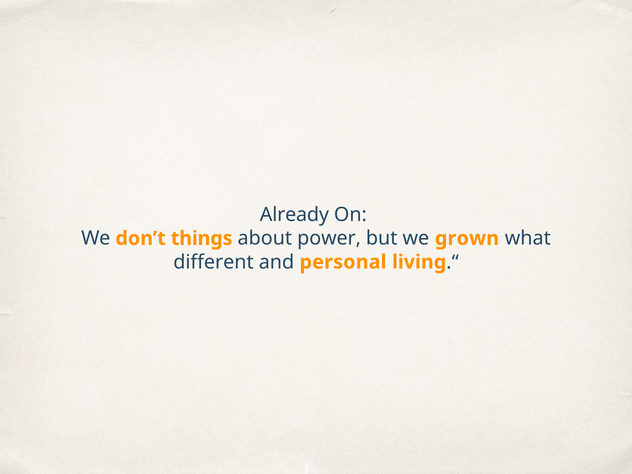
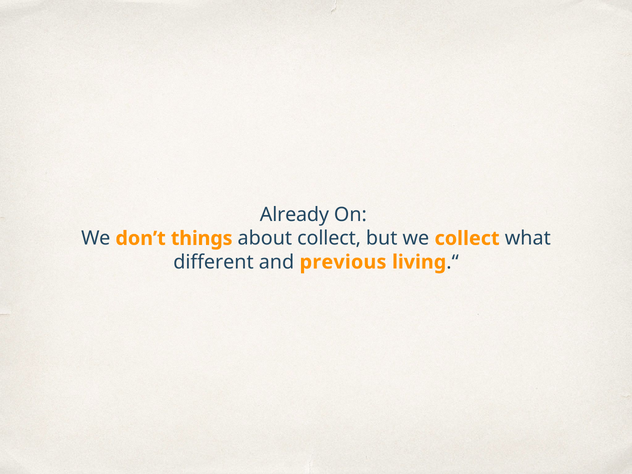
about power: power -> collect (329, 238)
we grown: grown -> collect (467, 238)
personal: personal -> previous (343, 262)
